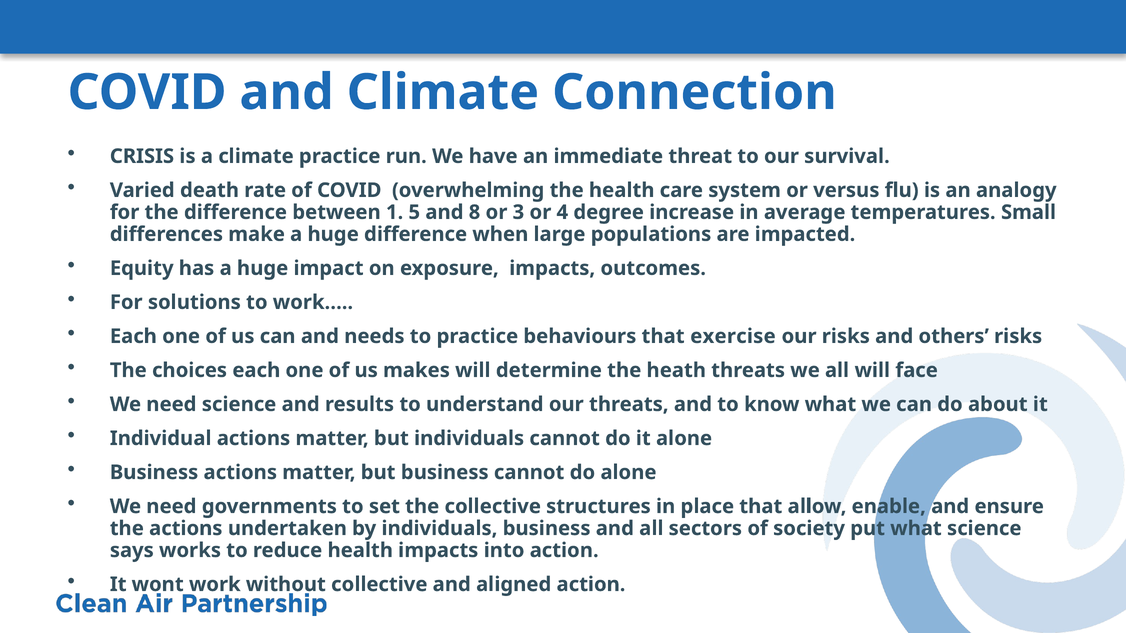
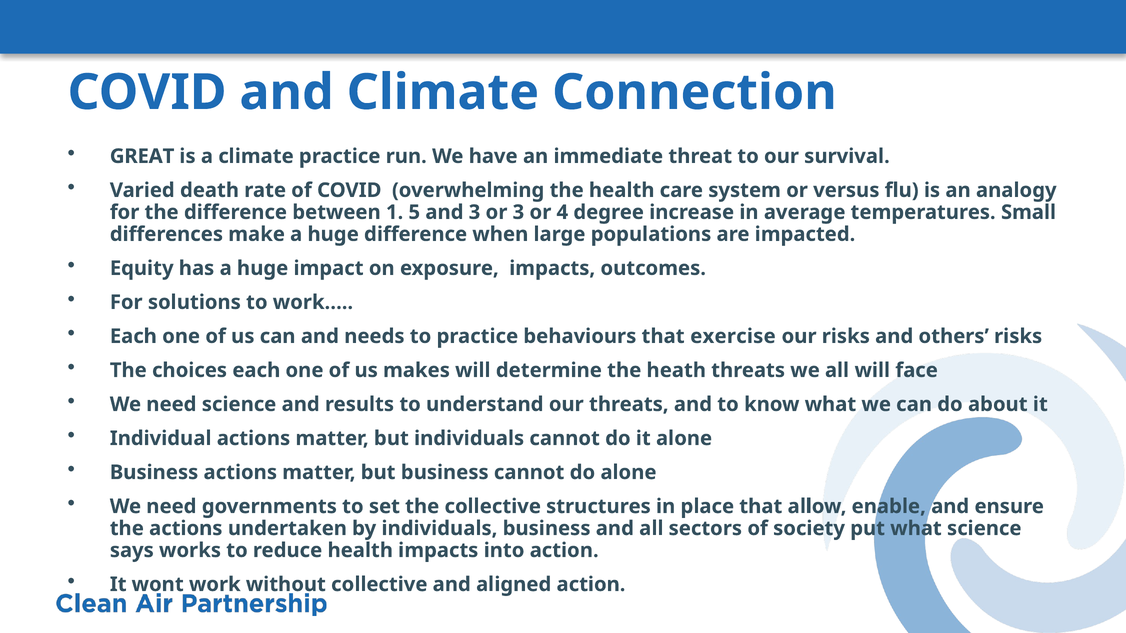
CRISIS: CRISIS -> GREAT (142, 156)
and 8: 8 -> 3 (474, 212)
